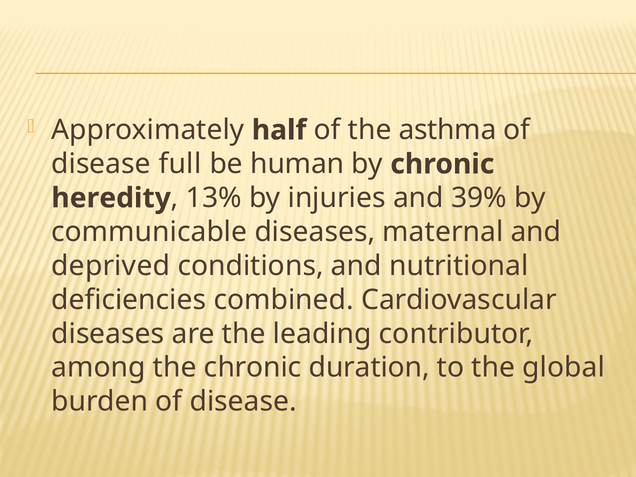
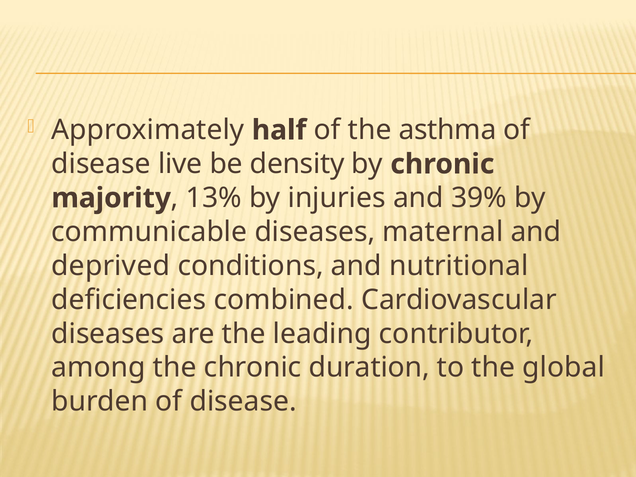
full: full -> live (180, 164)
human: human -> density (297, 164)
heredity: heredity -> majority (111, 198)
